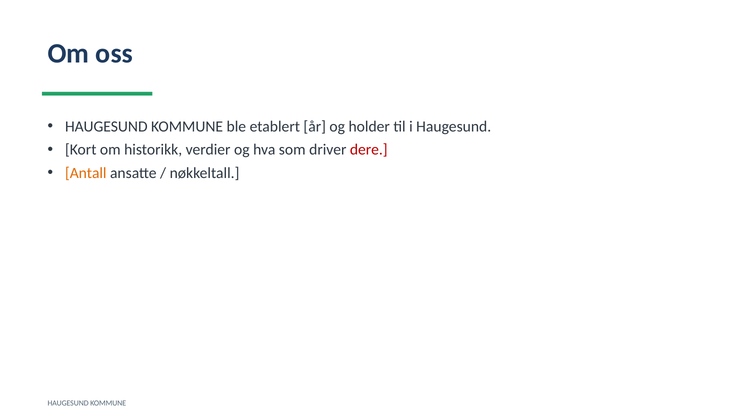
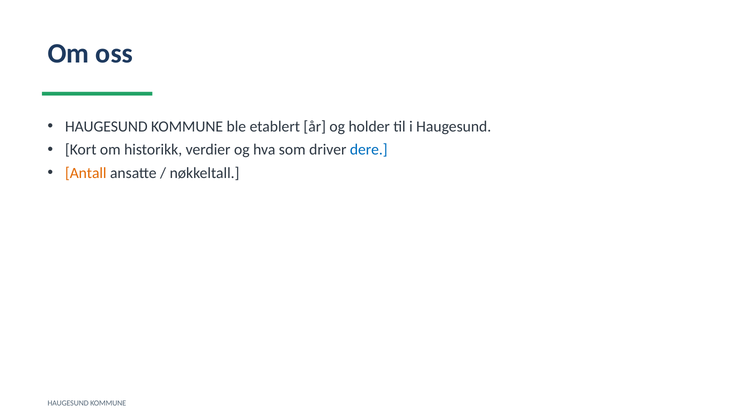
dere colour: red -> blue (369, 150)
